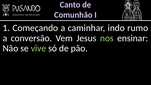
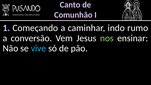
vive colour: light green -> light blue (39, 48)
